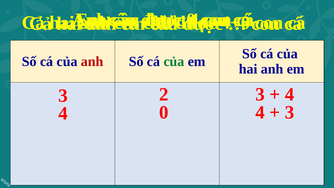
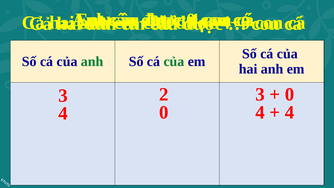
anh colour: red -> green (92, 61)
4: 4 -> 0 (290, 94)
3: 3 -> 4 (290, 112)
